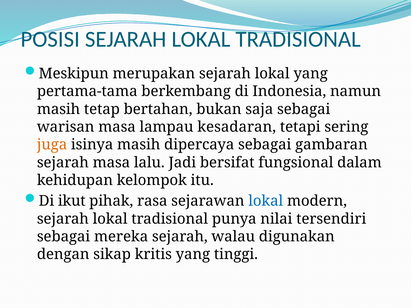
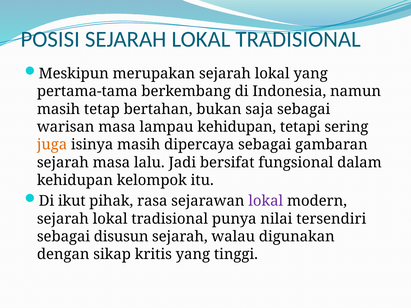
lampau kesadaran: kesadaran -> kehidupan (237, 127)
lokal colour: blue -> purple (266, 201)
mereka: mereka -> disusun (121, 237)
